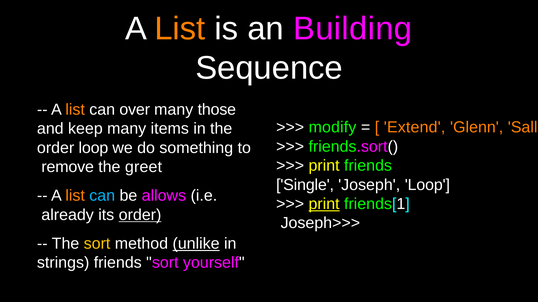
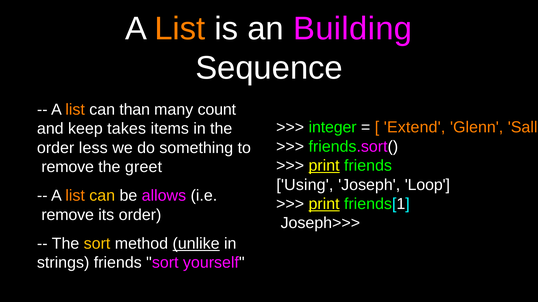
over: over -> than (135, 110)
those: those -> count (217, 110)
modify: modify -> integer (333, 128)
keep many: many -> takes (127, 129)
order loop: loop -> less (93, 148)
print underline: none -> present (324, 166)
Single: Single -> Using (305, 185)
can colour: light blue -> yellow (102, 196)
already: already -> remove (68, 215)
order underline: present -> none (140, 215)
